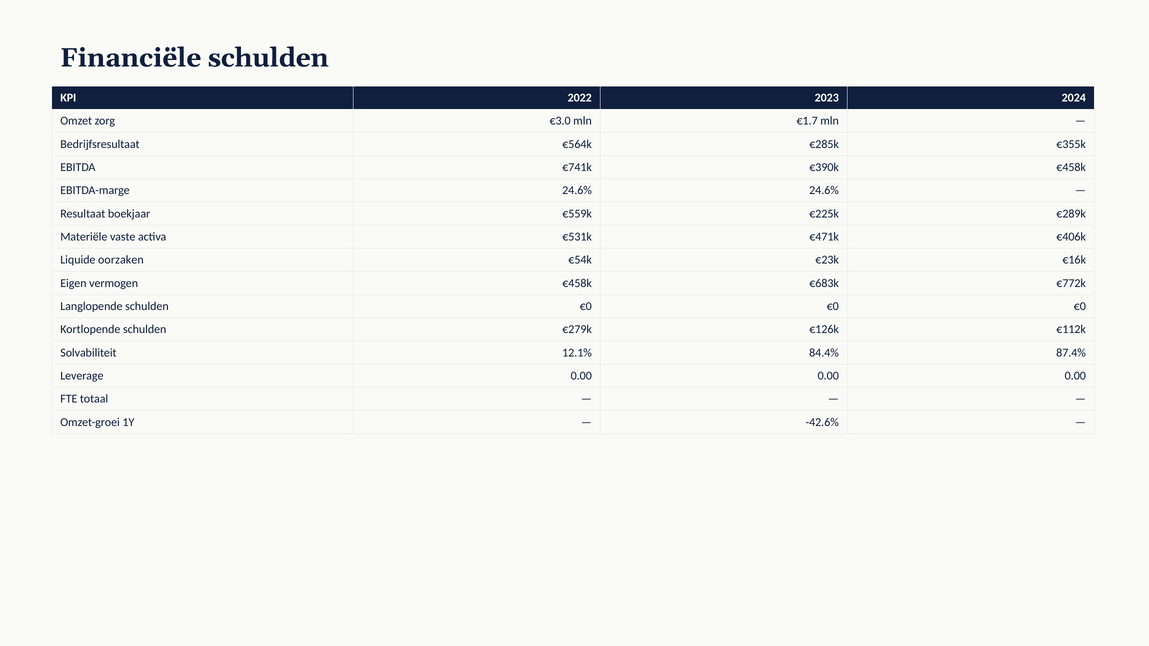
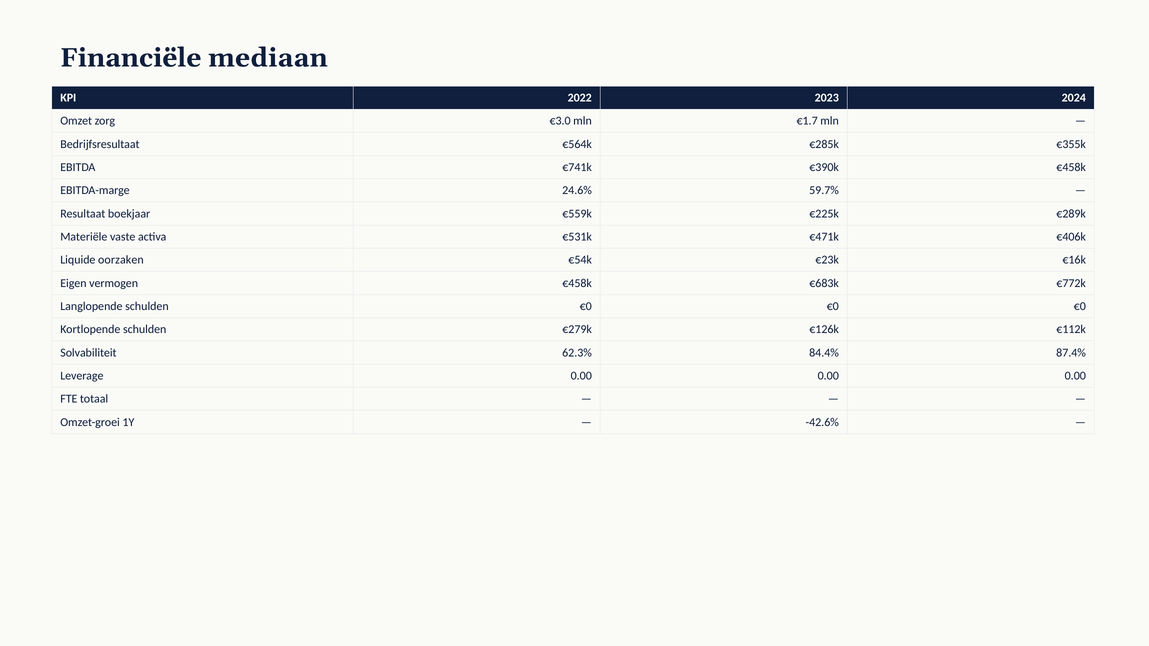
Financiële schulden: schulden -> mediaan (268, 58)
24.6% 24.6%: 24.6% -> 59.7% (824, 191)
12.1%: 12.1% -> 62.3% (577, 353)
